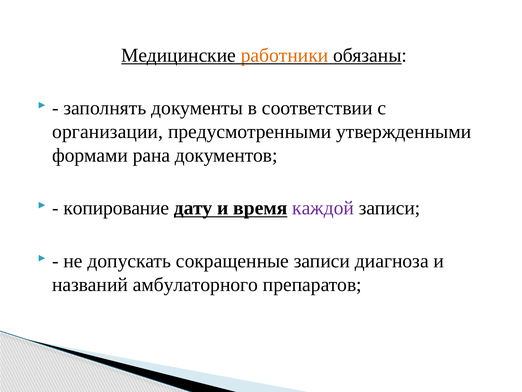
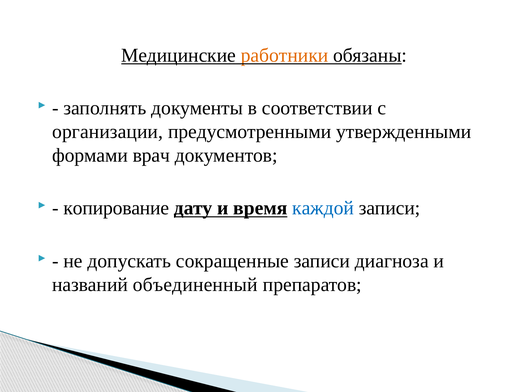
рана: рана -> врач (151, 155)
каждой colour: purple -> blue (323, 208)
амбулаторного: амбулаторного -> объединенный (195, 284)
